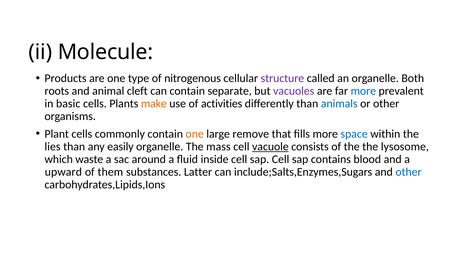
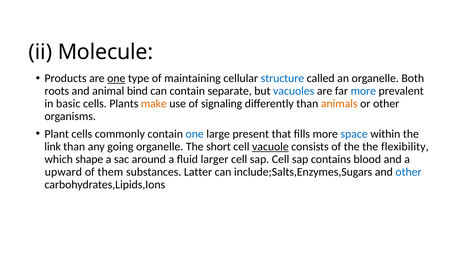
one underline: none -> present (116, 78)
nitrogenous: nitrogenous -> maintaining (193, 78)
structure colour: purple -> blue (282, 78)
cleft: cleft -> bind (137, 91)
vacuoles colour: purple -> blue (294, 91)
activities: activities -> signaling (222, 104)
animals colour: blue -> orange (339, 104)
one colour: orange -> blue (195, 134)
remove: remove -> present (251, 134)
lies: lies -> link (53, 146)
easily: easily -> going (120, 146)
mass: mass -> short (219, 146)
lysosome: lysosome -> flexibility (405, 146)
waste: waste -> shape (89, 159)
inside: inside -> larger (215, 159)
